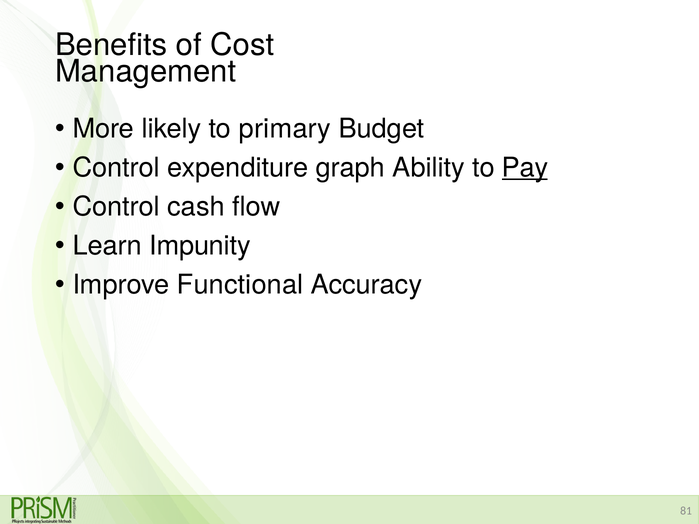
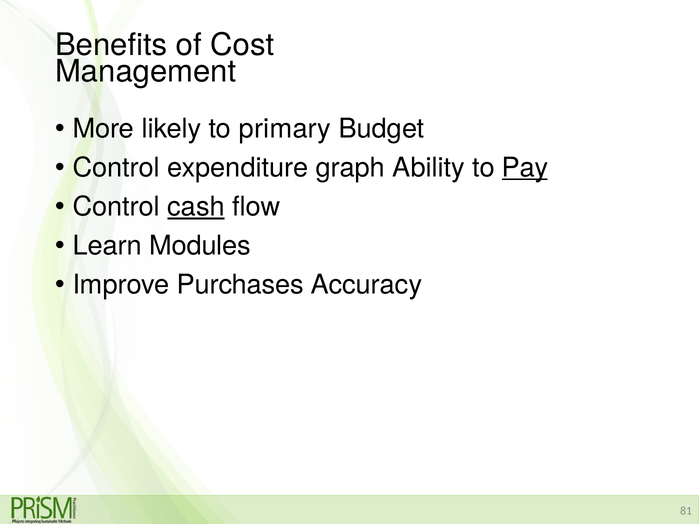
cash underline: none -> present (196, 207)
Impunity: Impunity -> Modules (200, 246)
Functional: Functional -> Purchases (240, 285)
